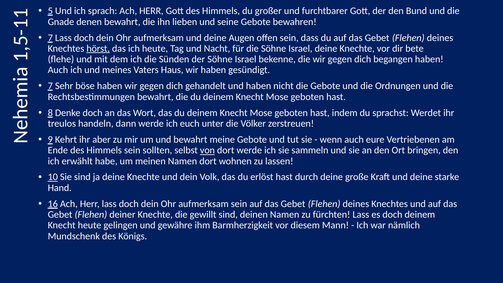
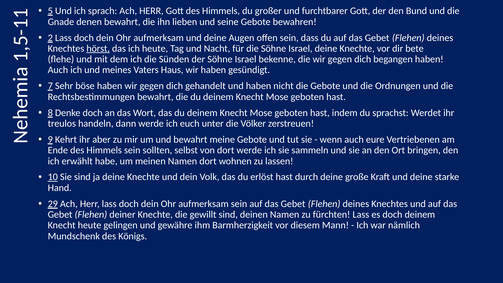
7: 7 -> 2 (50, 38)
von underline: present -> none (207, 150)
16: 16 -> 29 (53, 204)
